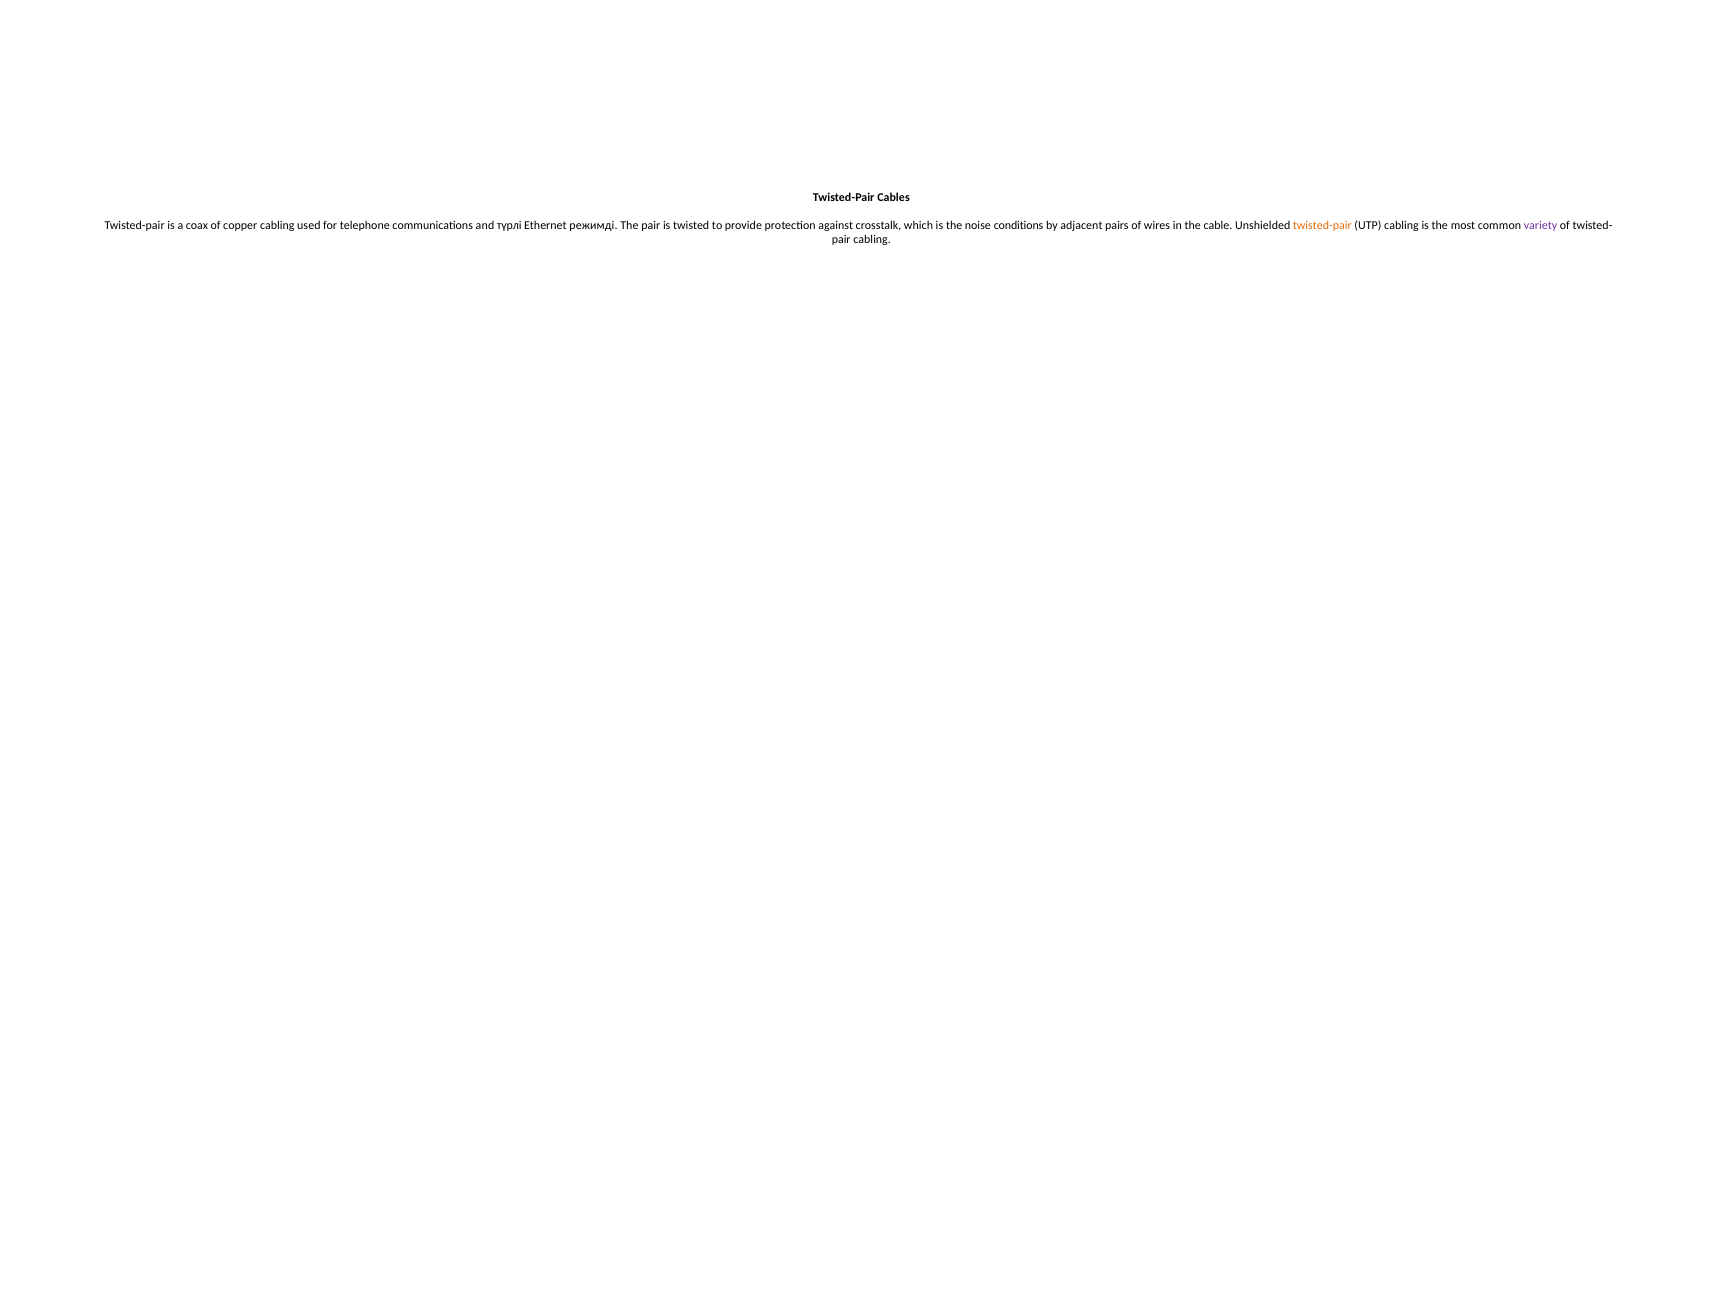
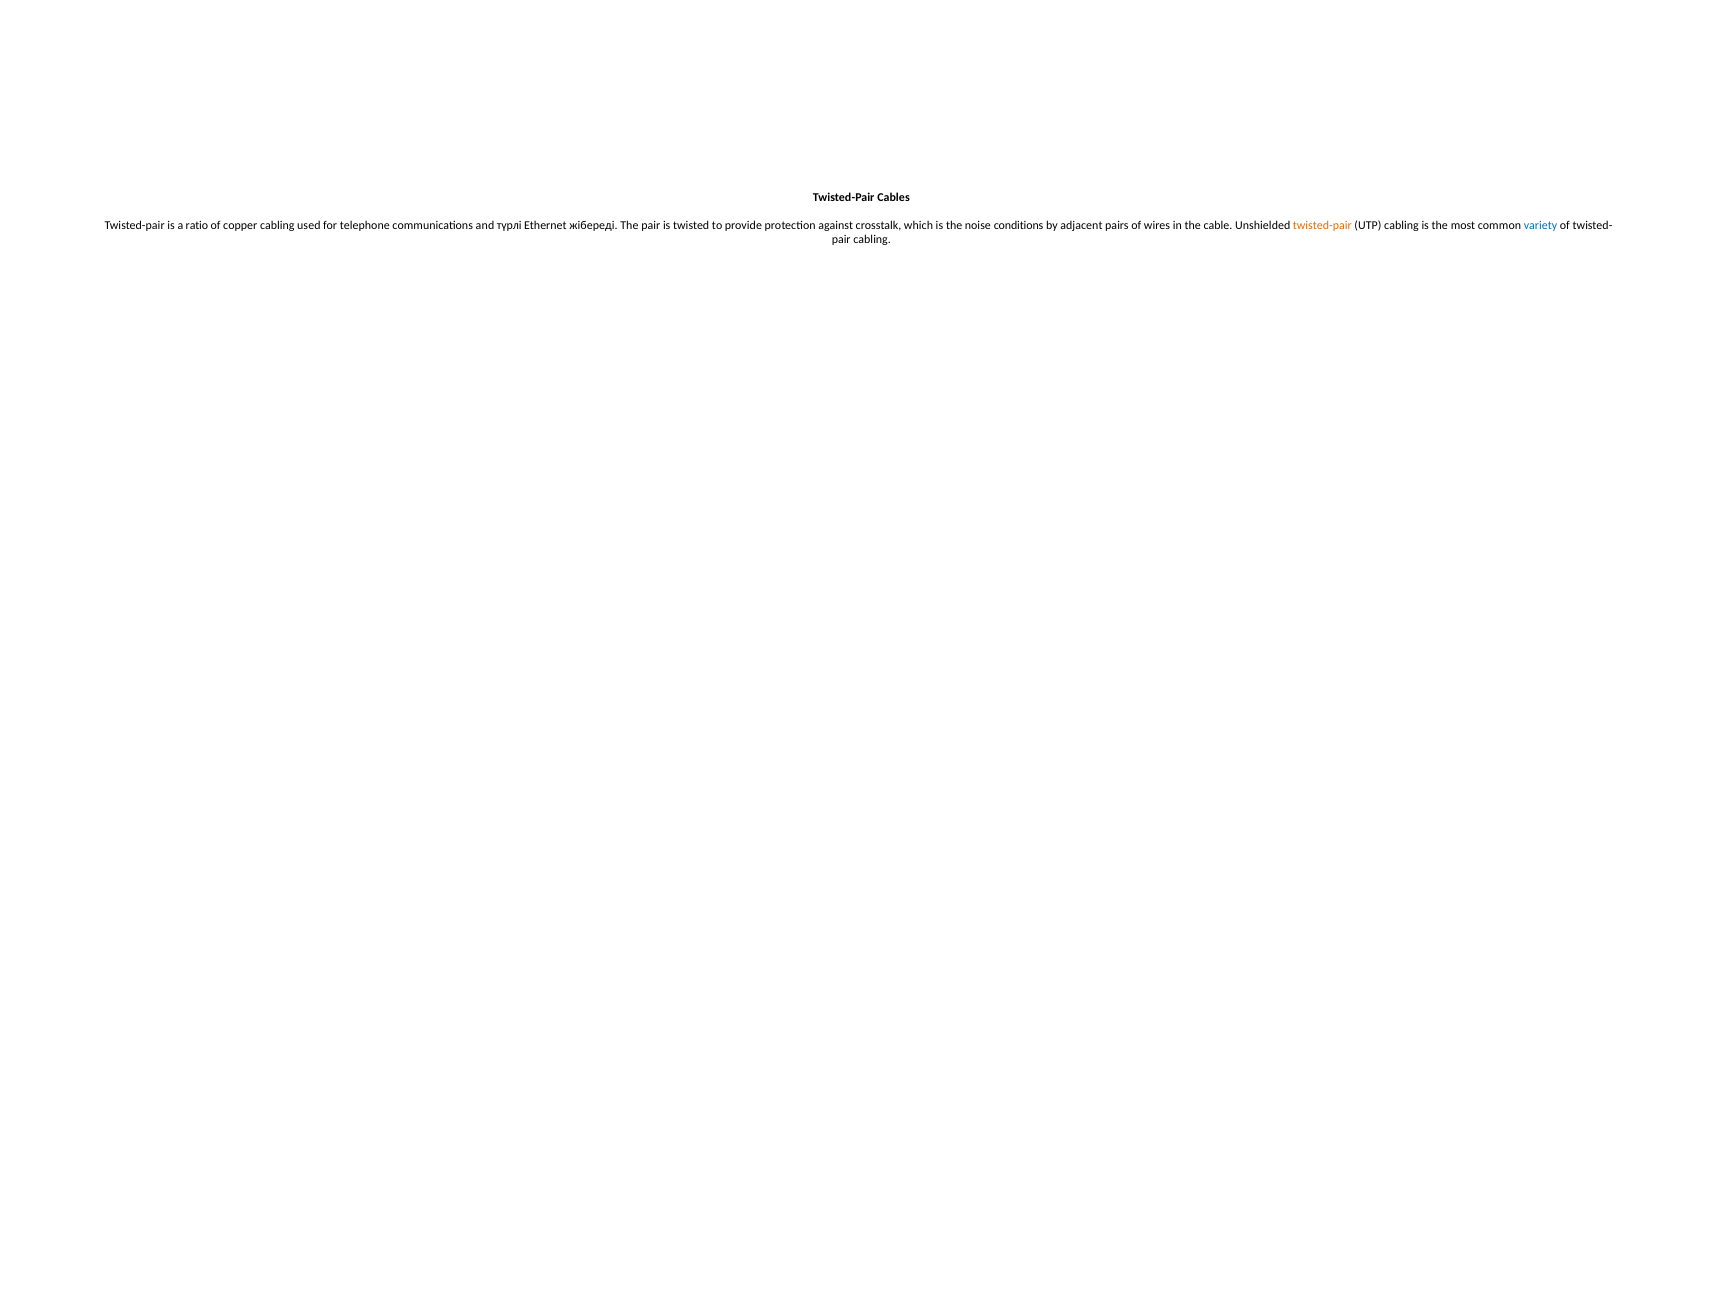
coax: coax -> ratio (197, 226)
режимді: режимді -> жібереді (593, 226)
variety colour: purple -> blue (1541, 226)
